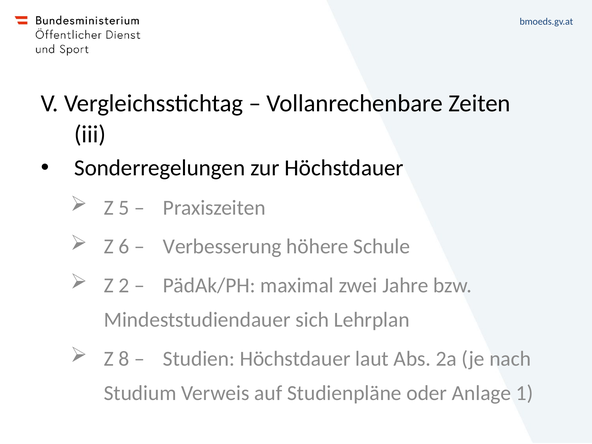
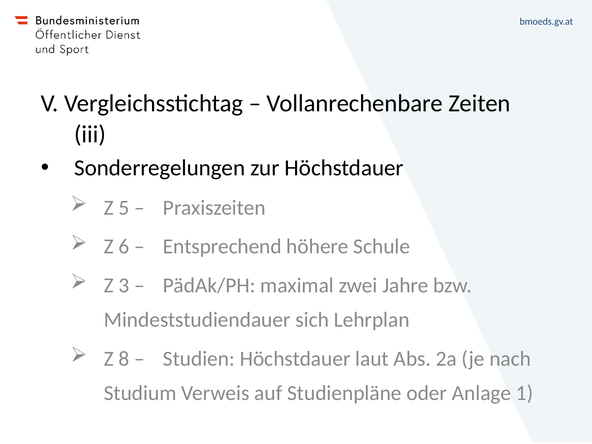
Verbesserung: Verbesserung -> Entsprechend (222, 247)
2: 2 -> 3 (124, 285)
